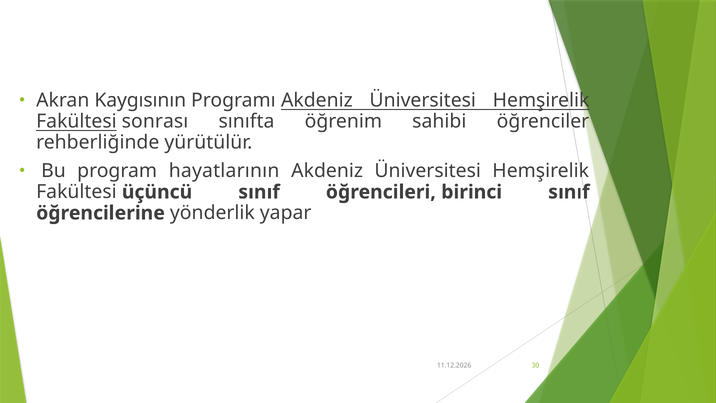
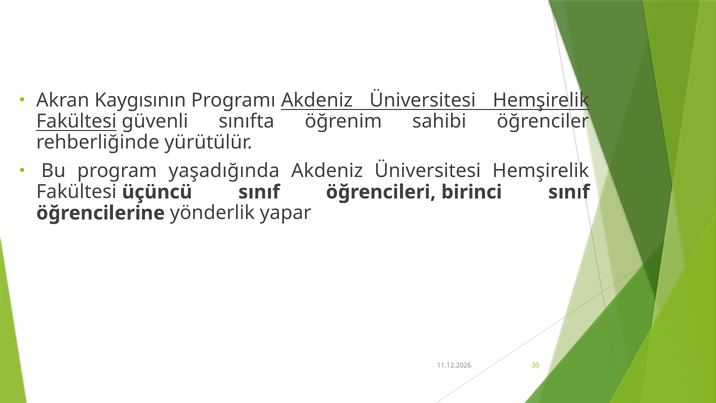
sonrası: sonrası -> güvenli (155, 121)
hayatlarının: hayatlarının -> yaşadığında (224, 171)
